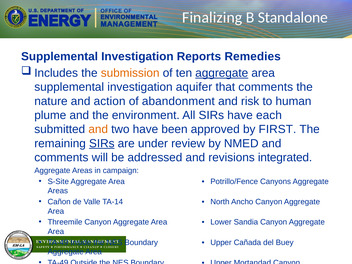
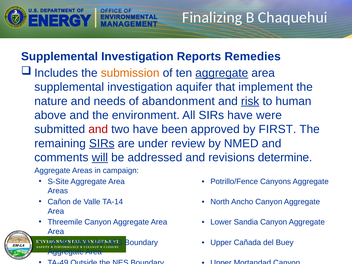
Standalone: Standalone -> Chaquehui (293, 17)
that comments: comments -> implement (266, 87)
action: action -> needs (110, 101)
risk underline: none -> present (250, 101)
plume: plume -> above (50, 115)
each: each -> were (269, 115)
and colour: orange -> red (98, 129)
will underline: none -> present (100, 157)
integrated: integrated -> determine (285, 157)
